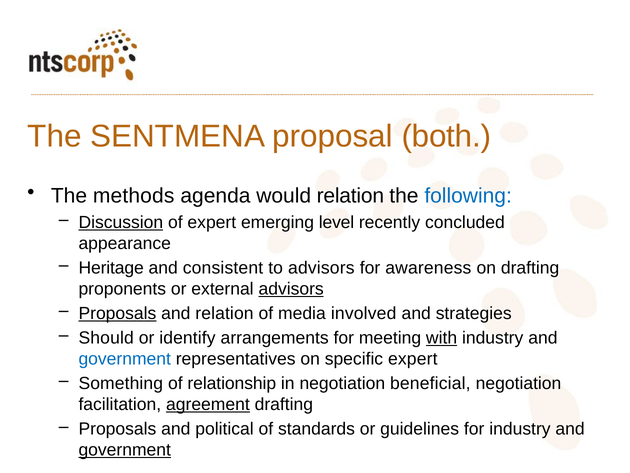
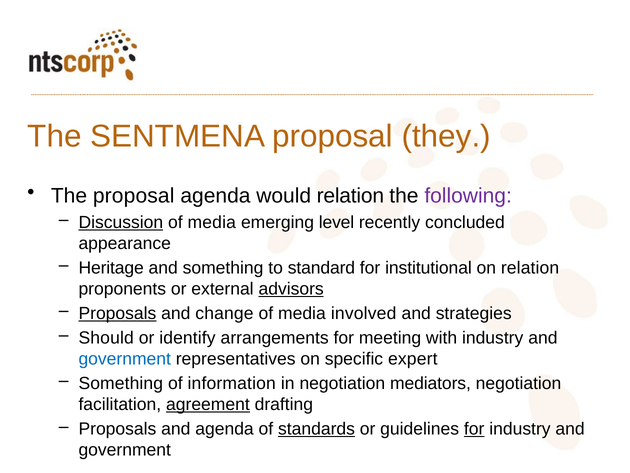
both: both -> they (446, 136)
The methods: methods -> proposal (134, 196)
following colour: blue -> purple (468, 196)
expert: expert -> media (212, 222)
and consistent: consistent -> something (223, 268)
to advisors: advisors -> standard (321, 268)
awareness: awareness -> institutional (428, 268)
on drafting: drafting -> relation (530, 268)
and relation: relation -> change (224, 313)
with underline: present -> none (442, 338)
relationship: relationship -> information (232, 383)
beneficial: beneficial -> mediators (430, 383)
and political: political -> agenda (225, 429)
standards underline: none -> present (317, 429)
for underline: none -> present (474, 429)
government underline: present -> none (125, 450)
